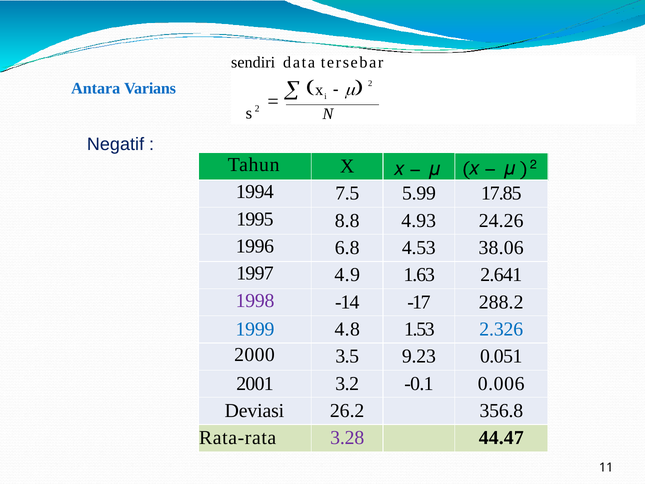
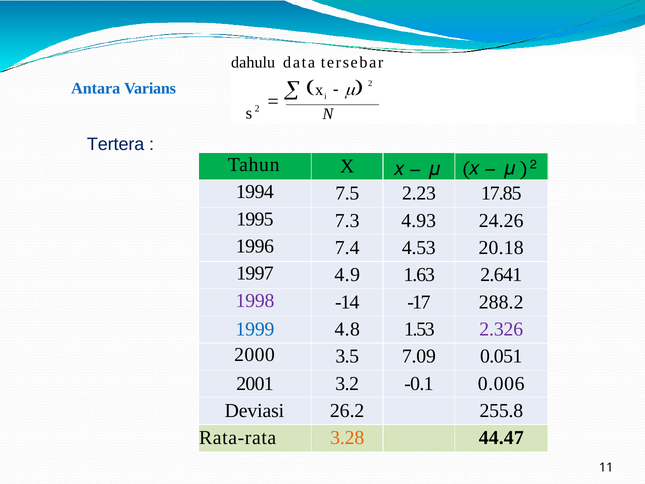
sendiri: sendiri -> dahulu (253, 62)
Negatif: Negatif -> Tertera (116, 144)
5.99: 5.99 -> 2.23 (419, 193)
8.8: 8.8 -> 7.3 (347, 220)
6.8: 6.8 -> 7.4 (347, 248)
38.06: 38.06 -> 20.18 (501, 248)
2.326 colour: blue -> purple (501, 329)
9.23: 9.23 -> 7.09 (419, 356)
356.8: 356.8 -> 255.8 (501, 411)
3.28 colour: purple -> orange (347, 438)
